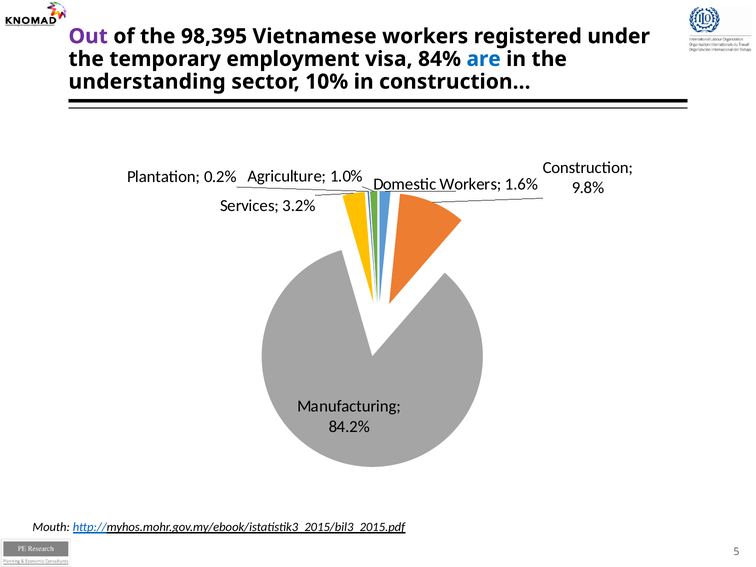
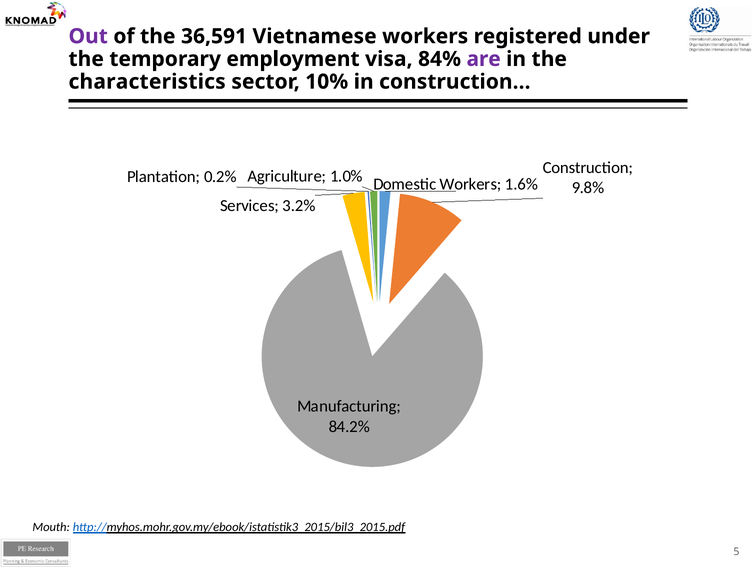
98,395: 98,395 -> 36,591 (214, 36)
are colour: blue -> purple (484, 59)
understanding: understanding -> characteristics (147, 82)
